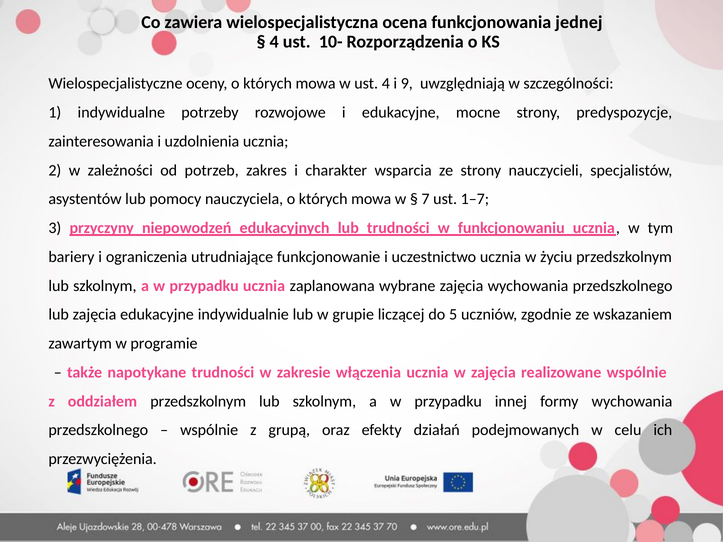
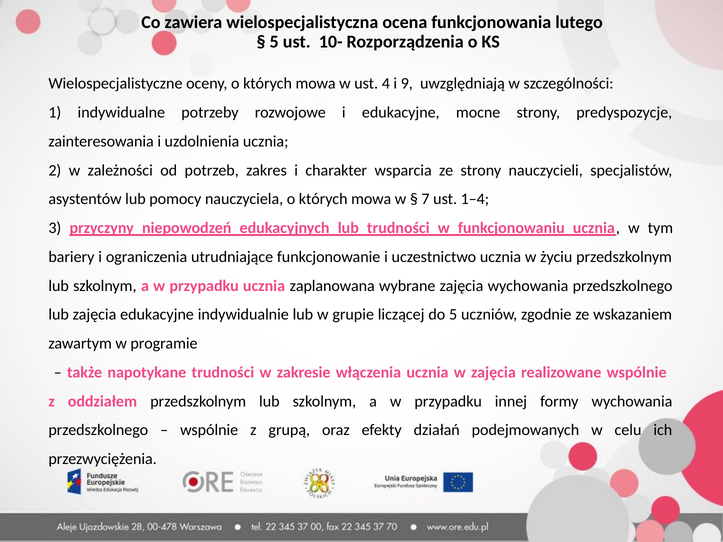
jednej: jednej -> lutego (579, 22)
4: 4 -> 5 (274, 42)
1–7: 1–7 -> 1–4 (475, 199)
